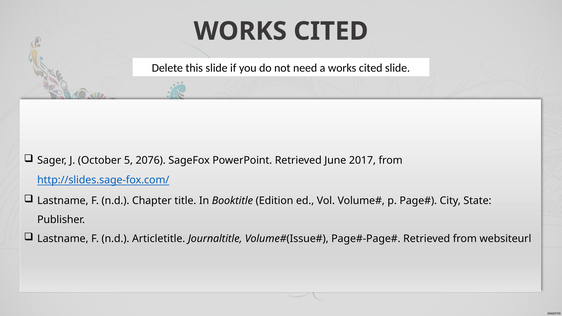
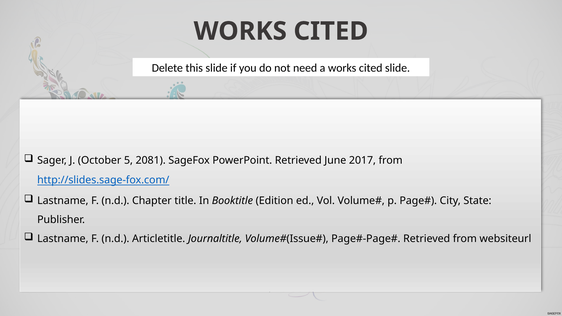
2076: 2076 -> 2081 (151, 160)
